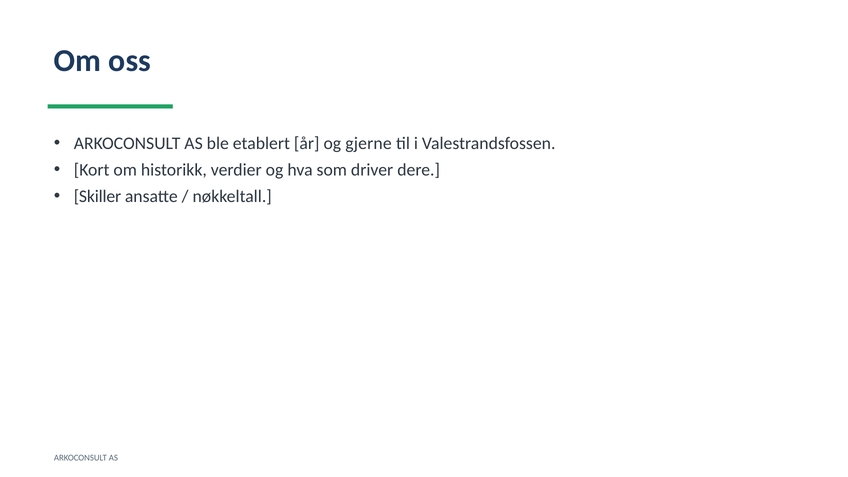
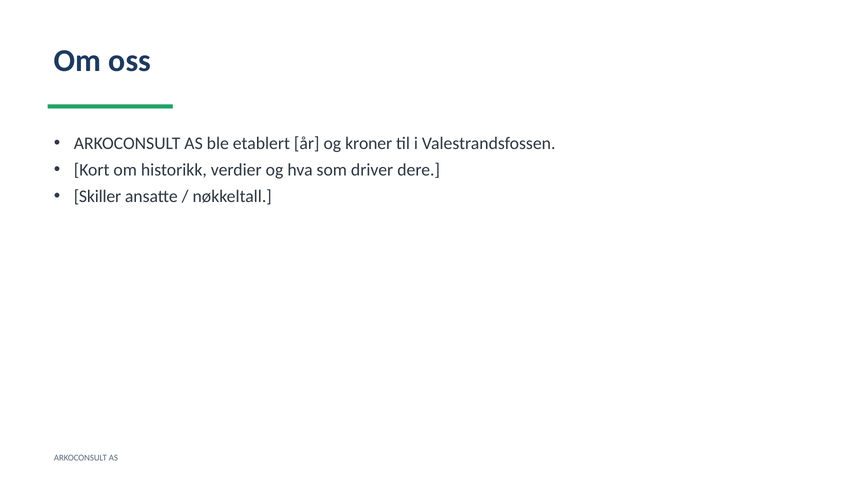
gjerne: gjerne -> kroner (369, 144)
